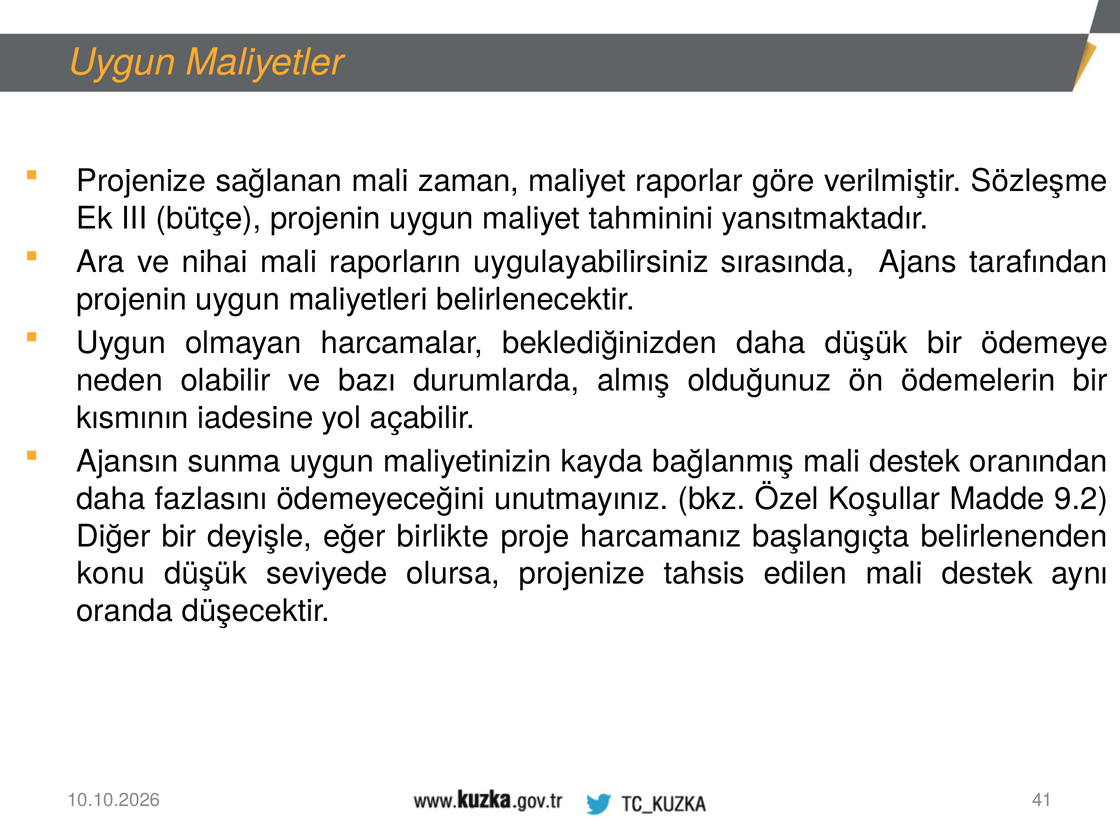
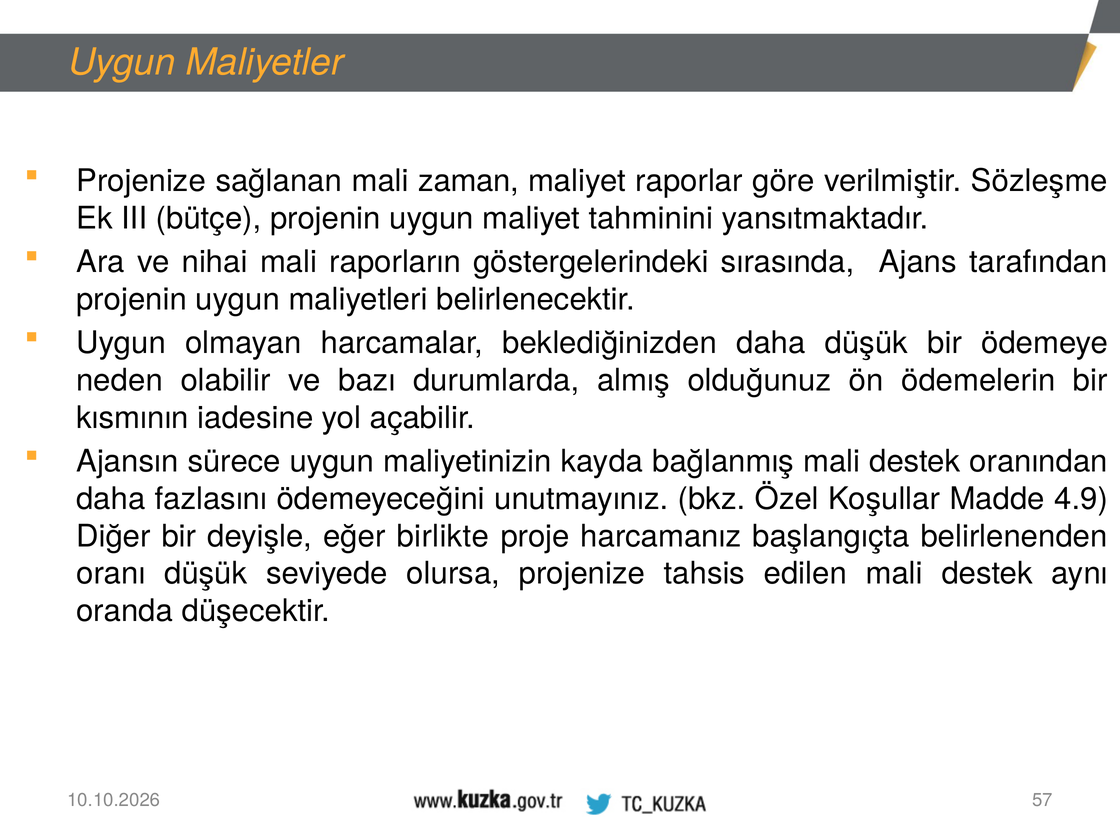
uygulayabilirsiniz: uygulayabilirsiniz -> göstergelerindeki (591, 262)
sunma: sunma -> sürece (234, 461)
9.2: 9.2 -> 4.9 (1081, 499)
konu: konu -> oranı (111, 574)
41: 41 -> 57 (1042, 800)
